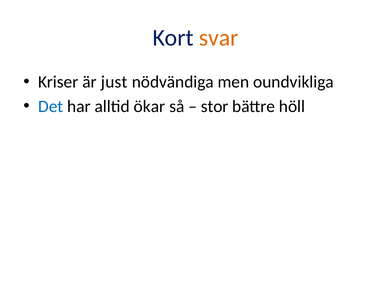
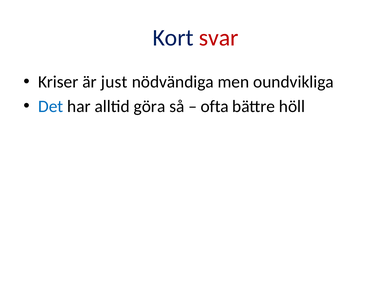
svar colour: orange -> red (219, 38)
ökar: ökar -> göra (149, 106)
stor: stor -> ofta (215, 106)
